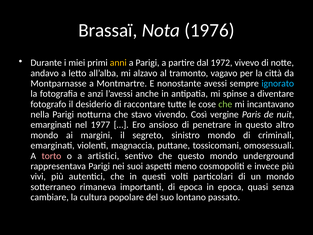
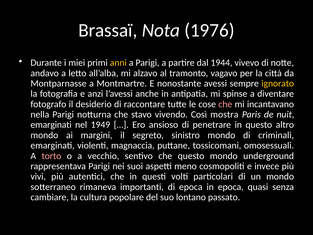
1972: 1972 -> 1944 (222, 63)
ignorato colour: light blue -> yellow (278, 83)
che colour: light green -> pink (225, 104)
vergine: vergine -> mostra (224, 114)
1977: 1977 -> 1949 (100, 125)
artistici: artistici -> vecchio (103, 156)
